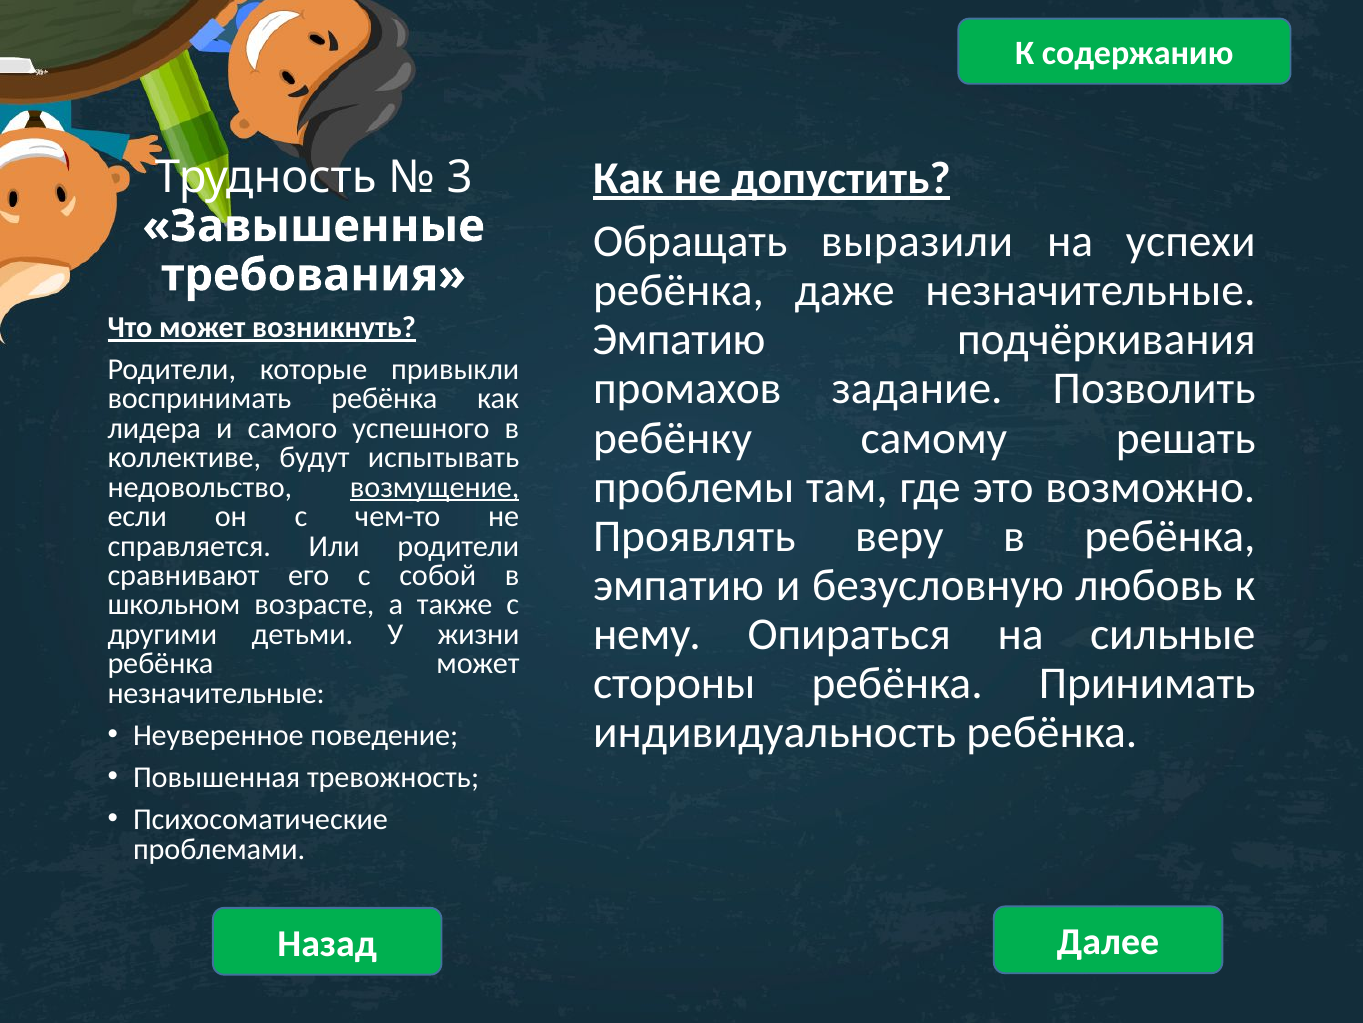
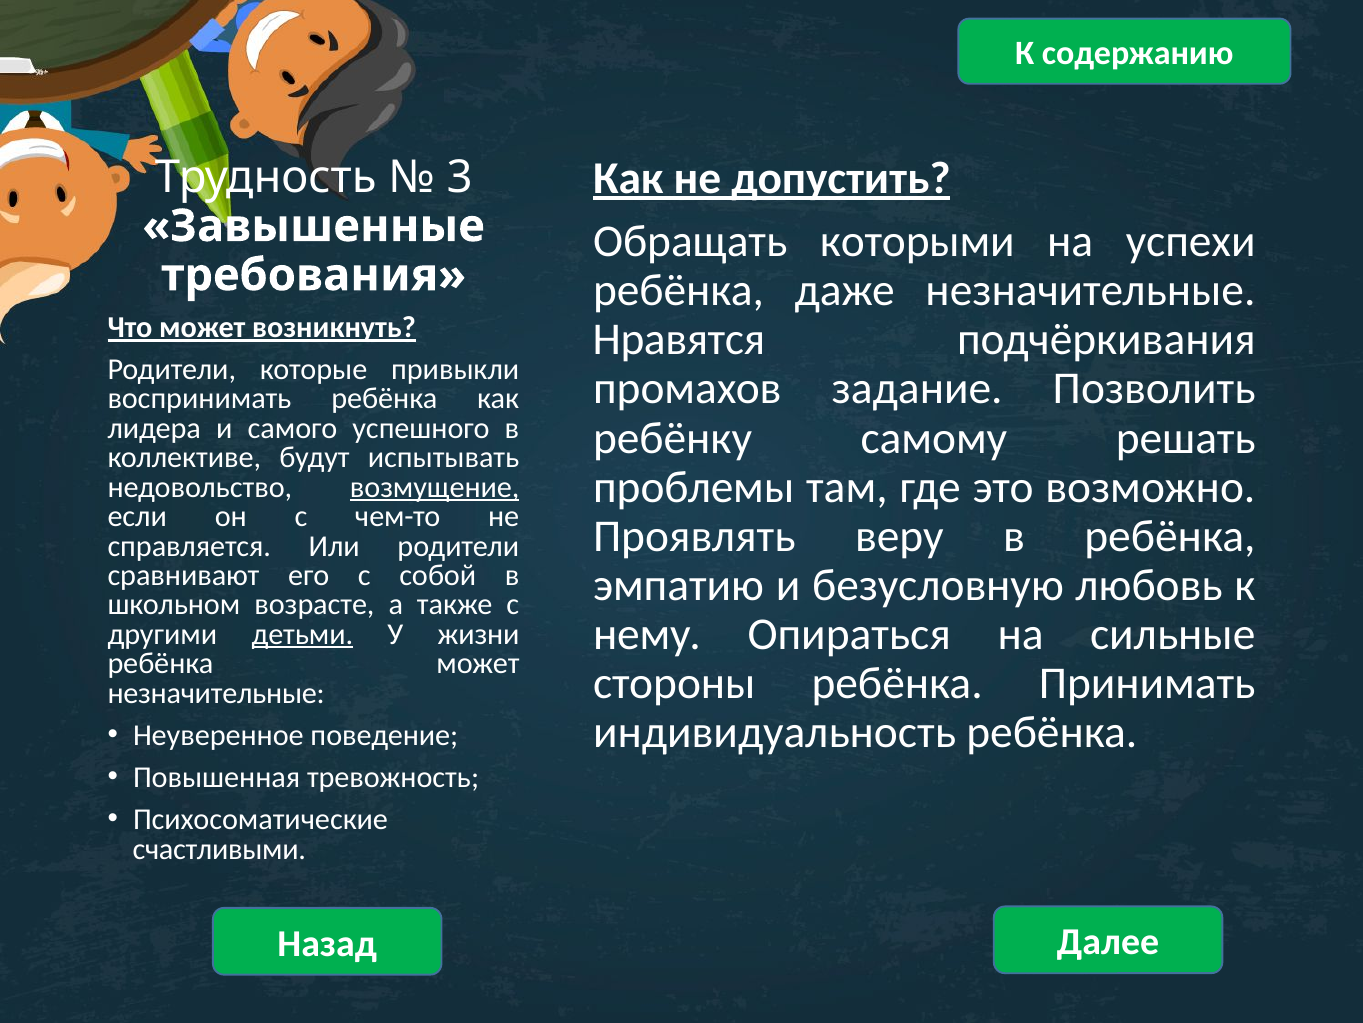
выразили: выразили -> которыми (917, 242)
Эмпатию: Эмпатию -> Нравятся (679, 340)
детьми underline: none -> present (302, 634)
проблемами: проблемами -> счастливыми (219, 849)
